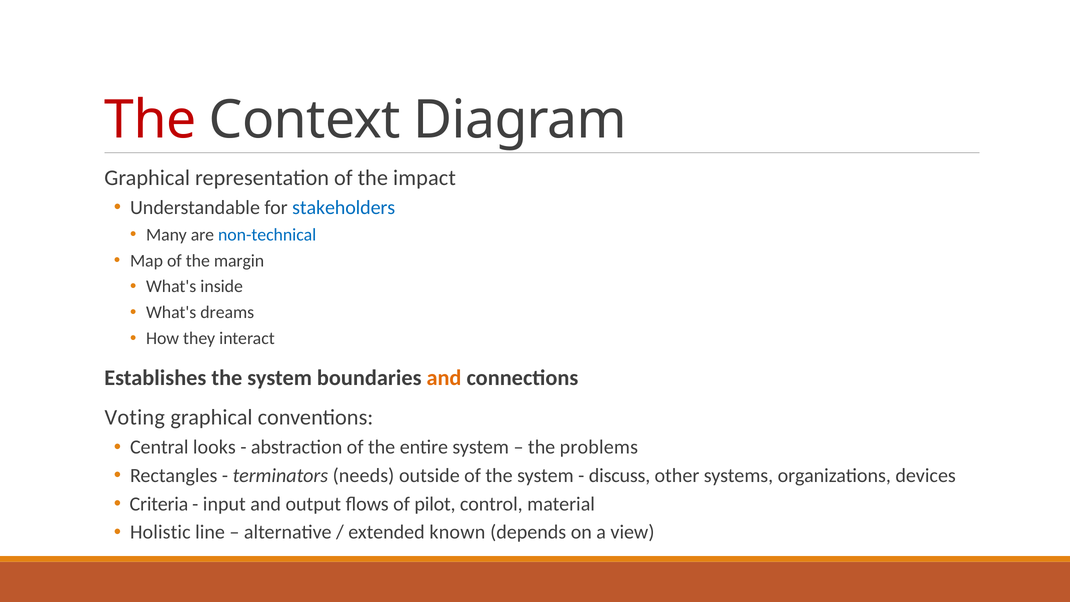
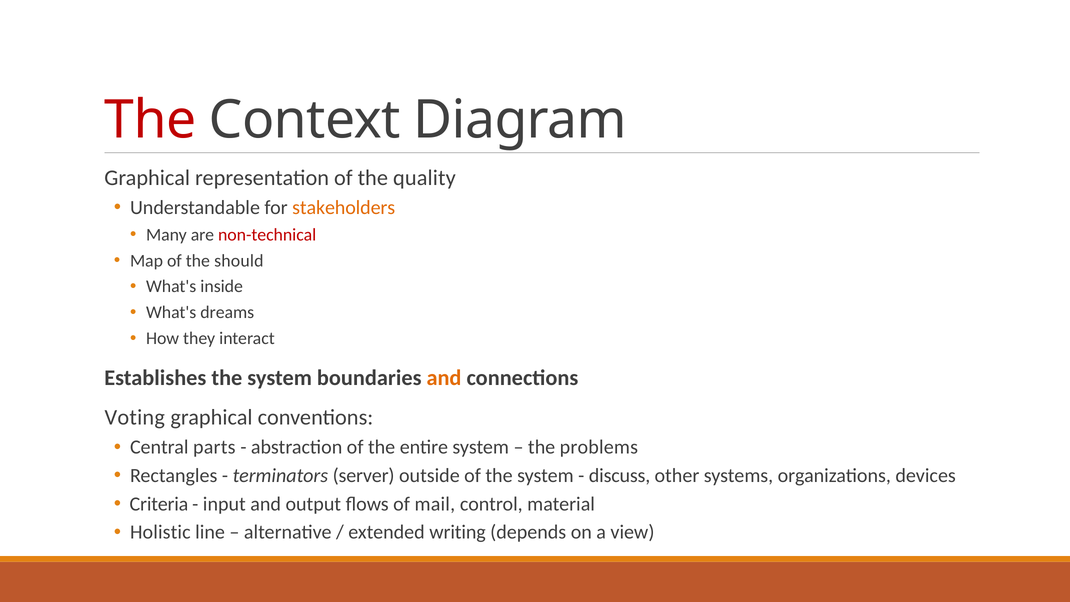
impact: impact -> quality (424, 178)
stakeholders colour: blue -> orange (344, 208)
non-technical colour: blue -> red (267, 235)
margin: margin -> should (239, 261)
looks: looks -> parts (214, 447)
needs: needs -> server (364, 475)
pilot: pilot -> mail (435, 504)
known: known -> writing (458, 532)
